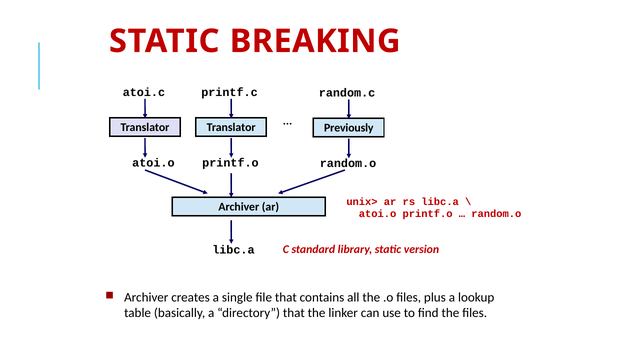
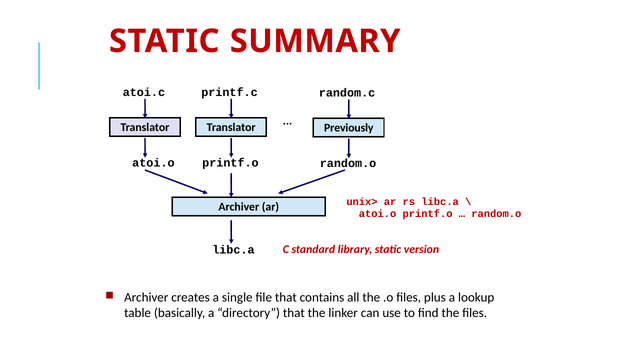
BREAKING: BREAKING -> SUMMARY (315, 41)
